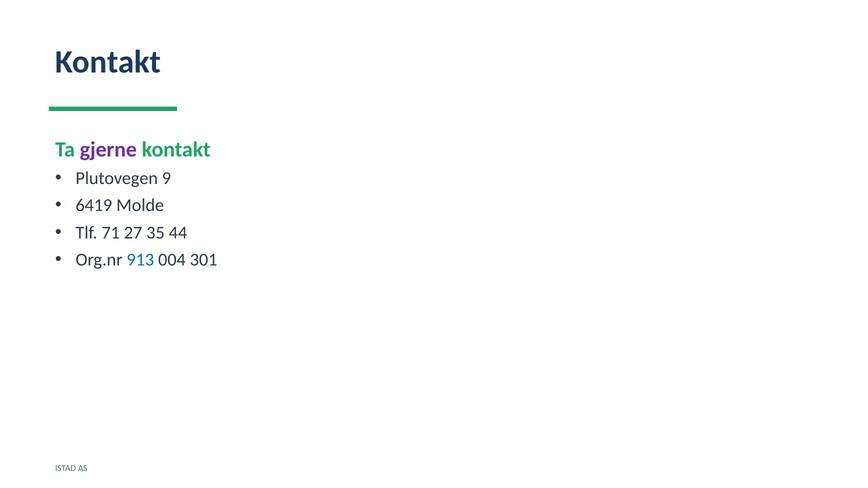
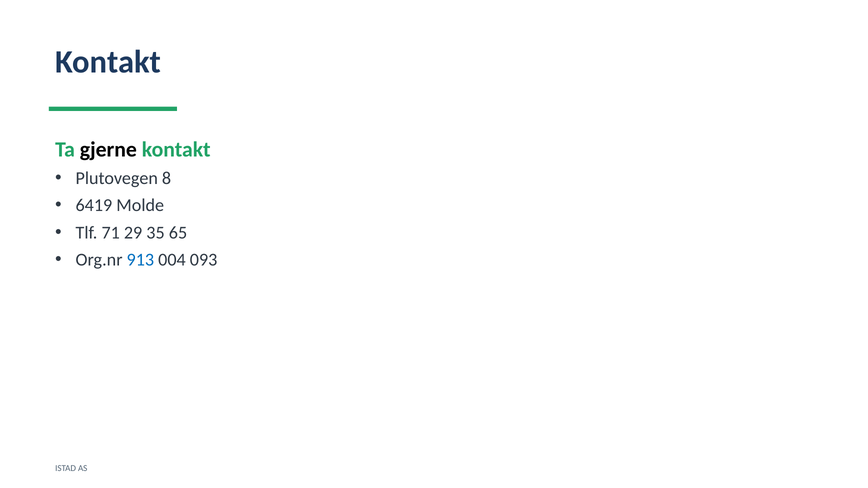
gjerne colour: purple -> black (108, 149)
9: 9 -> 8 (167, 178)
27: 27 -> 29 (133, 233)
44: 44 -> 65 (178, 233)
301: 301 -> 093 (204, 260)
